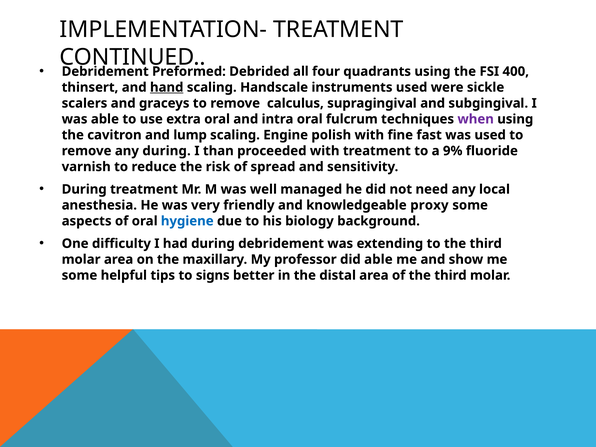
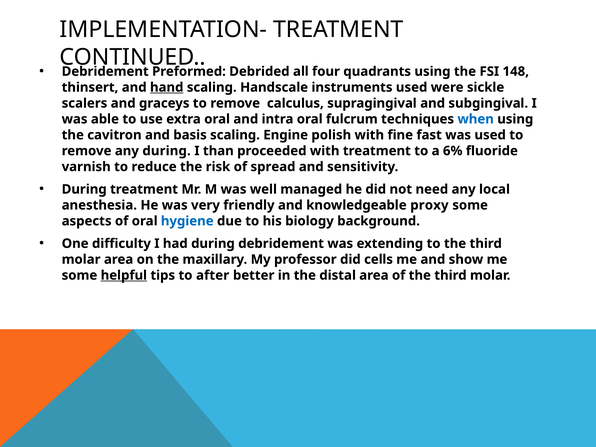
400: 400 -> 148 (516, 71)
when colour: purple -> blue (476, 119)
lump: lump -> basis (190, 135)
9%: 9% -> 6% (453, 151)
did able: able -> cells (379, 259)
helpful underline: none -> present (124, 275)
signs: signs -> after (213, 275)
